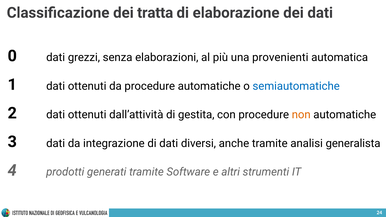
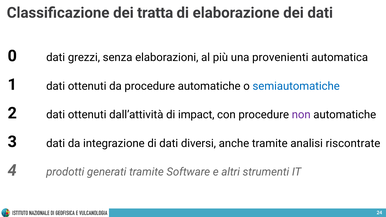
gestita: gestita -> impact (196, 115)
non colour: orange -> purple (301, 115)
generalista: generalista -> riscontrate (353, 143)
